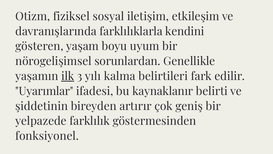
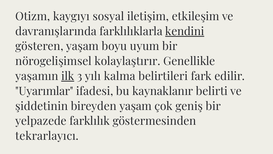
fiziksel: fiziksel -> kaygıyı (71, 16)
kendini underline: none -> present (185, 31)
sorunlardan: sorunlardan -> kolaylaştırır (127, 61)
bireyden artırır: artırır -> yaşam (136, 106)
fonksiyonel: fonksiyonel -> tekrarlayıcı (47, 136)
